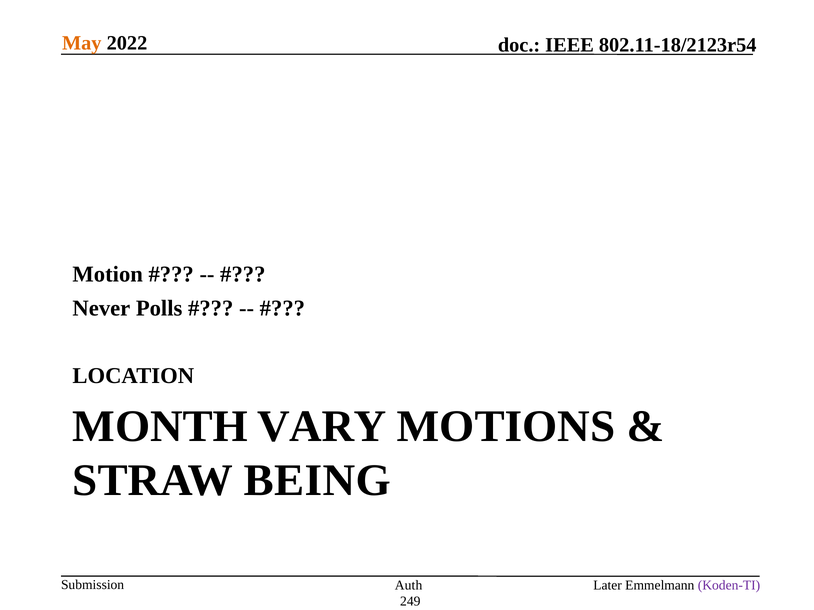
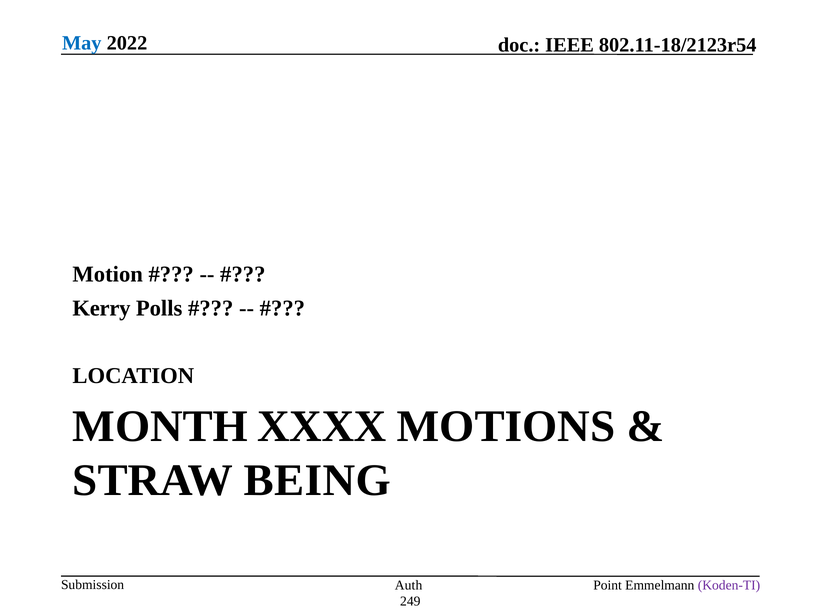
May colour: orange -> blue (82, 43)
Never: Never -> Kerry (101, 308)
VARY: VARY -> XXXX (322, 427)
Later: Later -> Point (608, 586)
